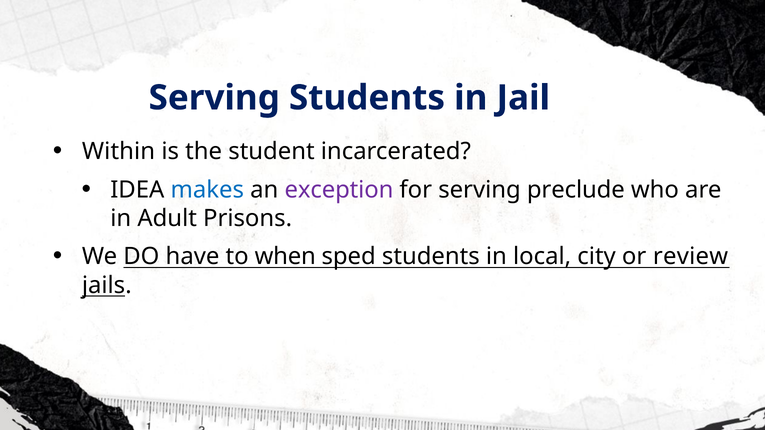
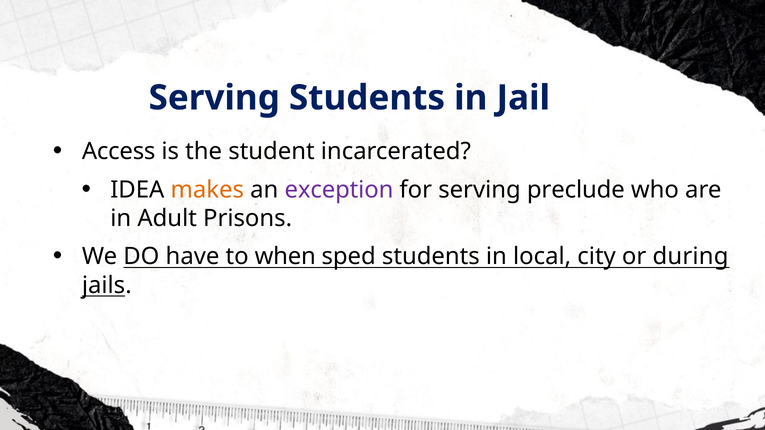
Within: Within -> Access (119, 152)
makes colour: blue -> orange (207, 190)
review: review -> during (691, 257)
